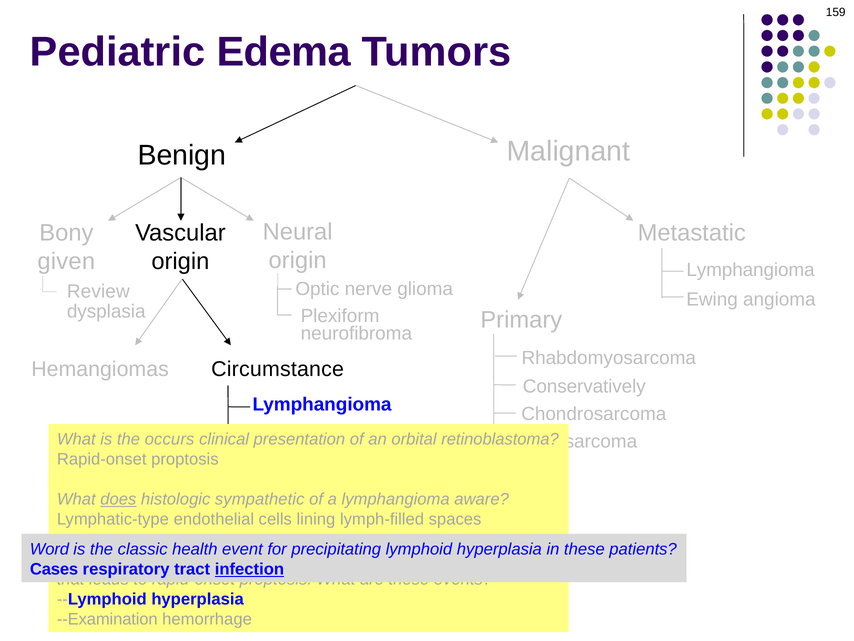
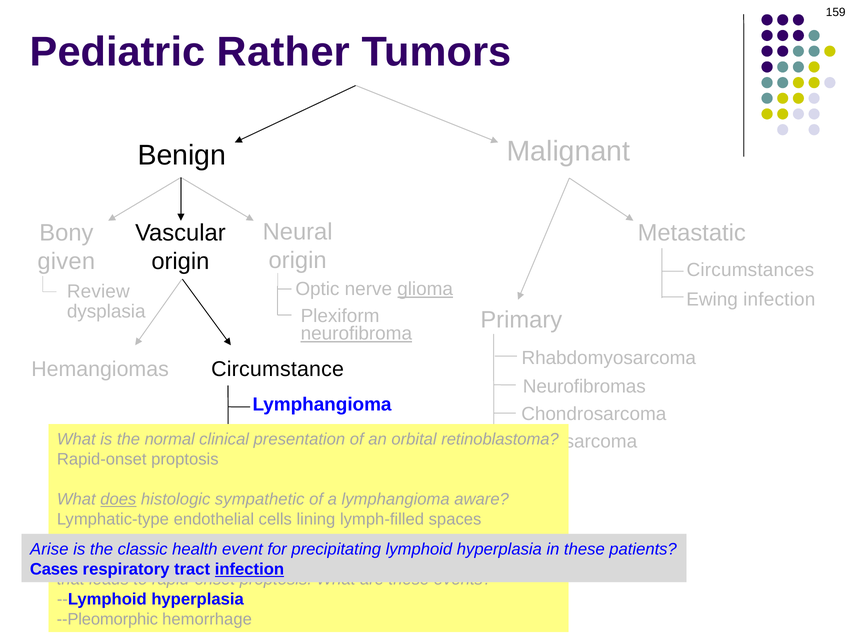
Edema: Edema -> Rather (283, 52)
Lymphangioma: Lymphangioma -> Circumstances (750, 270)
glioma underline: none -> present (425, 289)
Ewing angioma: angioma -> infection (779, 299)
neurofibroma underline: none -> present (356, 333)
Conservatively: Conservatively -> Neurofibromas (584, 386)
occurs: occurs -> normal (170, 439)
Word: Word -> Arise (49, 549)
--Examination: --Examination -> --Pleomorphic (107, 619)
